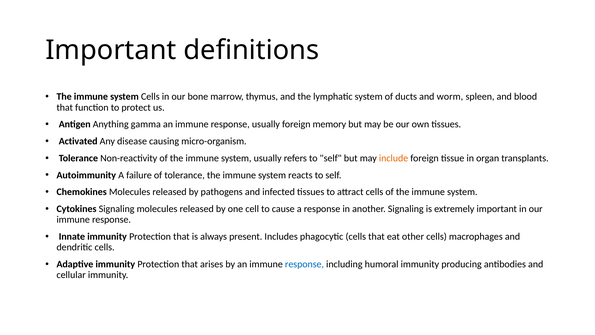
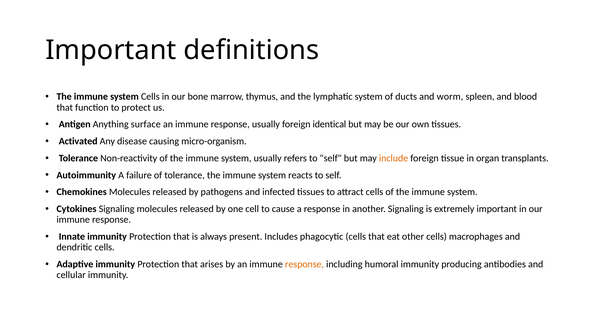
gamma: gamma -> surface (146, 124)
memory: memory -> identical (329, 124)
response colour: blue -> orange (304, 264)
